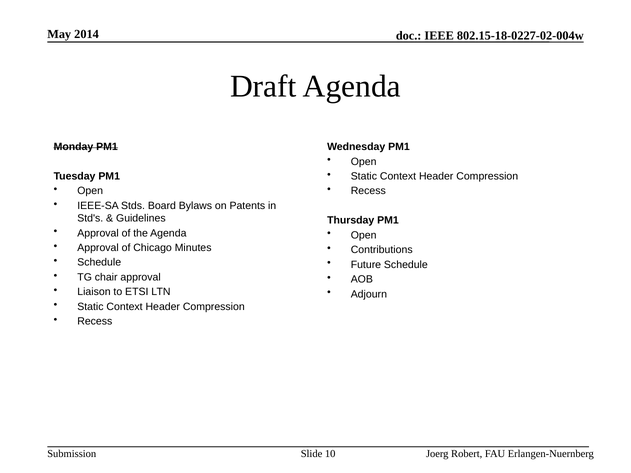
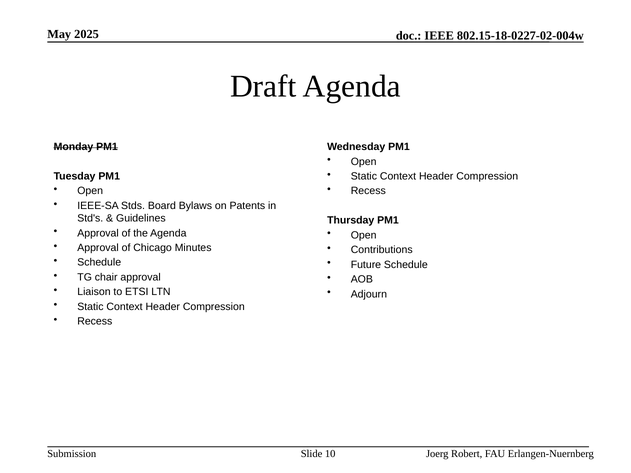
2014: 2014 -> 2025 (87, 34)
